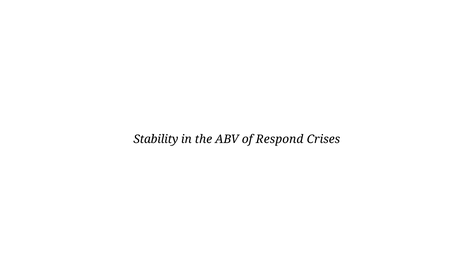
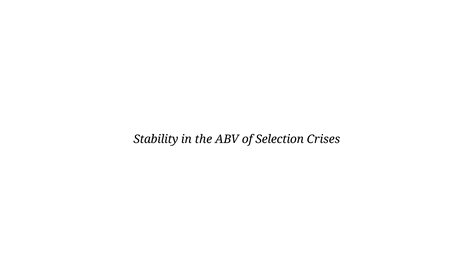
Respond: Respond -> Selection (280, 139)
